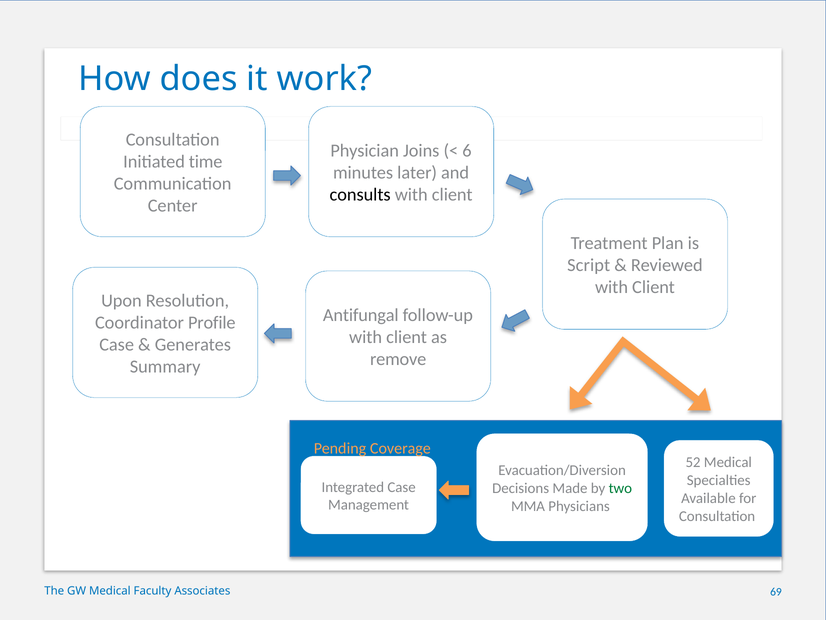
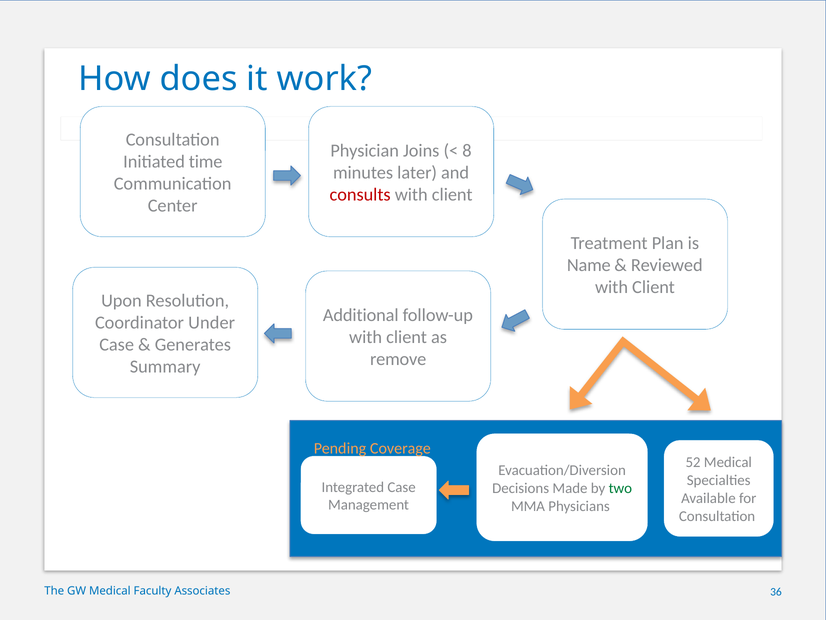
6: 6 -> 8 (467, 151)
consults colour: black -> red (360, 195)
Script: Script -> Name (589, 265)
Antifungal: Antifungal -> Additional (361, 315)
Profile: Profile -> Under (212, 322)
69: 69 -> 36 (776, 591)
